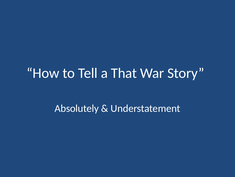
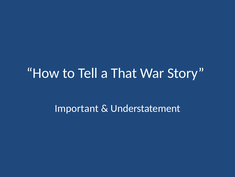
Absolutely: Absolutely -> Important (77, 108)
